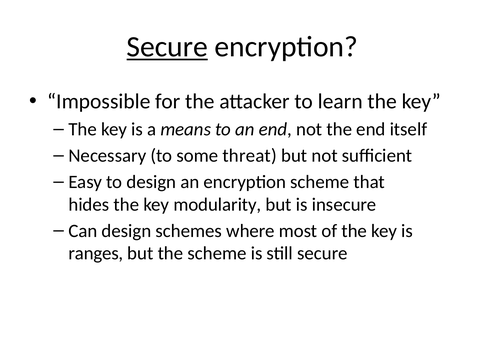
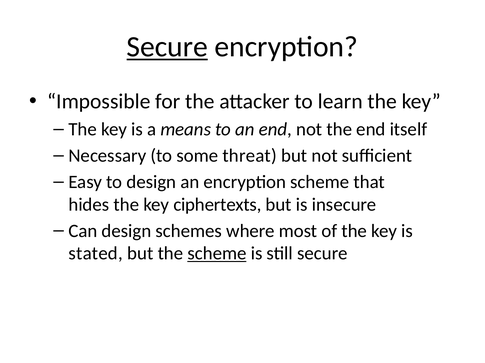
modularity: modularity -> ciphertexts (217, 205)
ranges: ranges -> stated (96, 254)
scheme underline: none -> present (217, 254)
